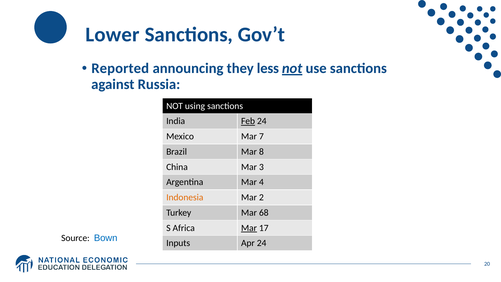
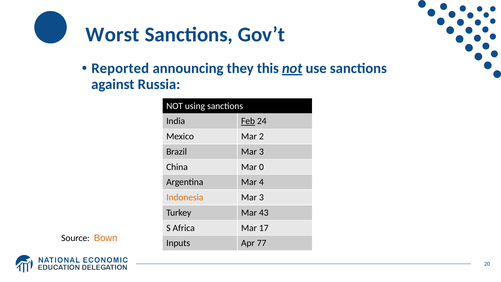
Lower: Lower -> Worst (112, 35)
less: less -> this (268, 68)
7: 7 -> 2 (261, 136)
Brazil Mar 8: 8 -> 3 (261, 152)
3: 3 -> 0 (261, 167)
2: 2 -> 3 (261, 197)
68: 68 -> 43 (264, 213)
Mar underline: present -> none (249, 228)
Bown colour: blue -> orange (106, 238)
Apr 24: 24 -> 77 (262, 243)
